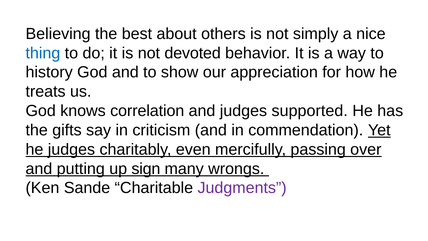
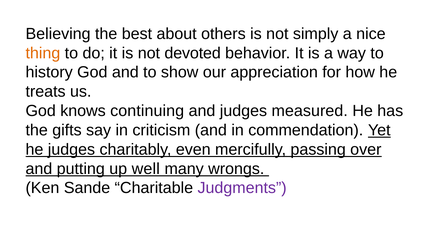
thing colour: blue -> orange (43, 53)
correlation: correlation -> continuing (147, 111)
supported: supported -> measured (310, 111)
sign: sign -> well (146, 169)
